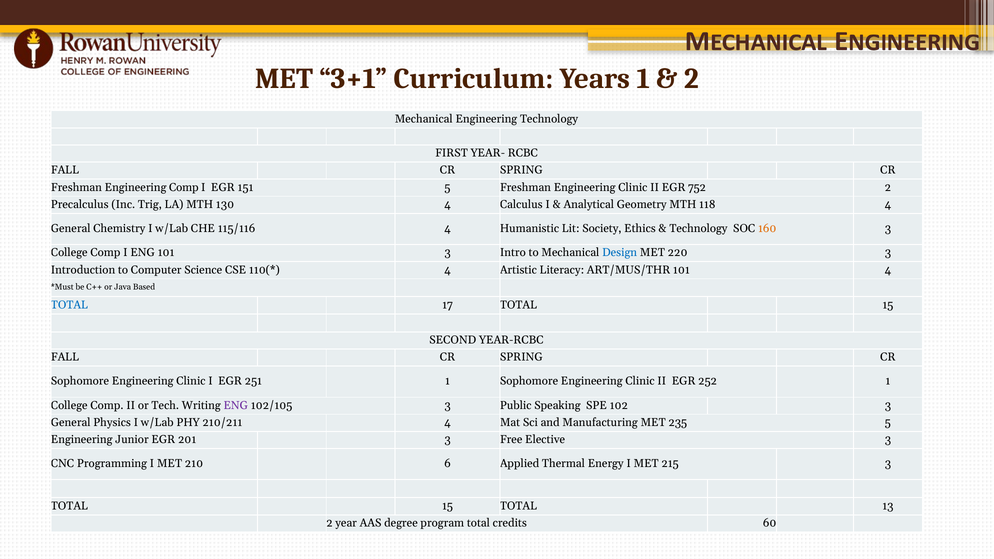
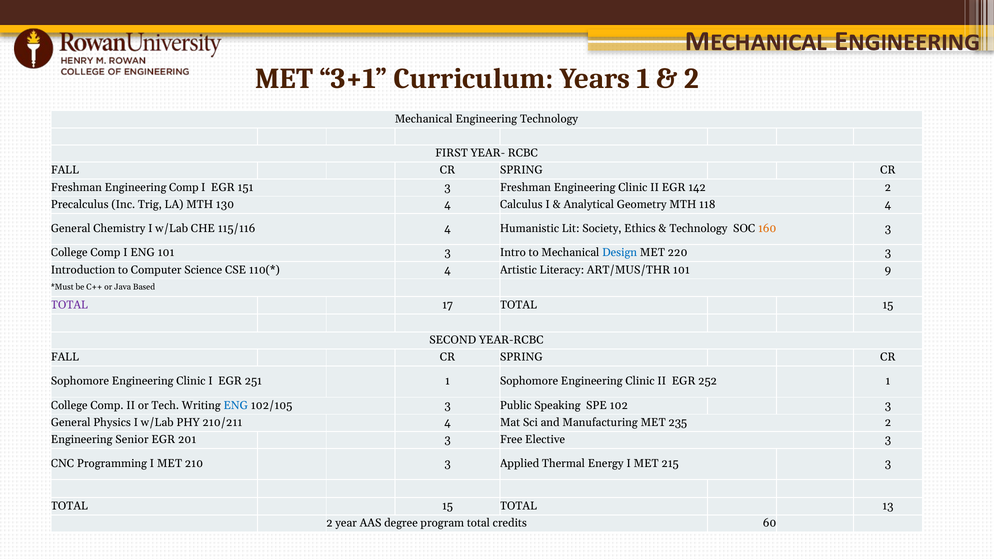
151 5: 5 -> 3 (447, 187)
752: 752 -> 142 (697, 187)
101 4: 4 -> 9 (888, 270)
TOTAL colour: blue -> purple (69, 305)
ENG colour: purple -> blue (236, 405)
235 5: 5 -> 2 (888, 423)
Junior: Junior -> Senior (132, 440)
210 6: 6 -> 3 (448, 464)
